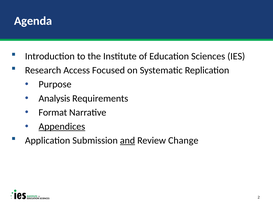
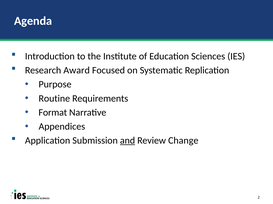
Access: Access -> Award (77, 71)
Analysis: Analysis -> Routine (54, 99)
Appendices underline: present -> none (62, 127)
